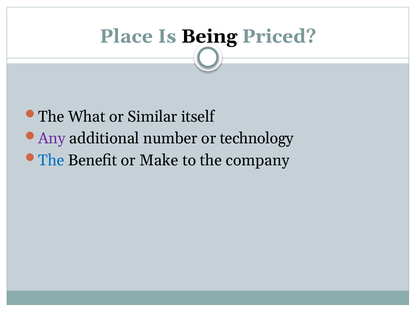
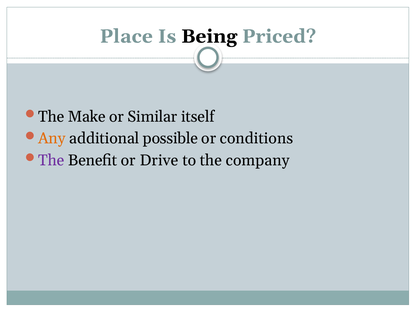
What: What -> Make (87, 117)
Any colour: purple -> orange (52, 138)
number: number -> possible (170, 138)
technology: technology -> conditions (257, 138)
The colour: blue -> purple (51, 160)
Make: Make -> Drive (159, 160)
